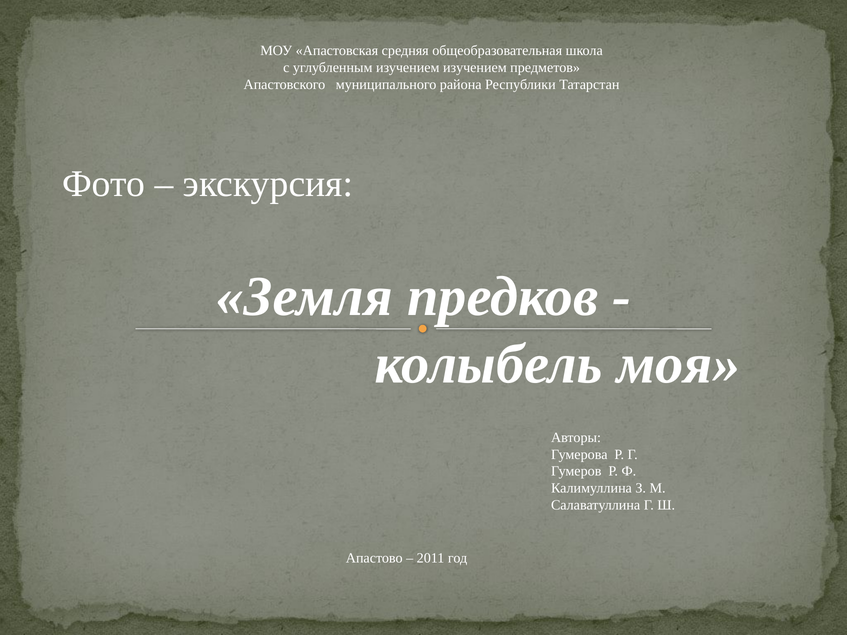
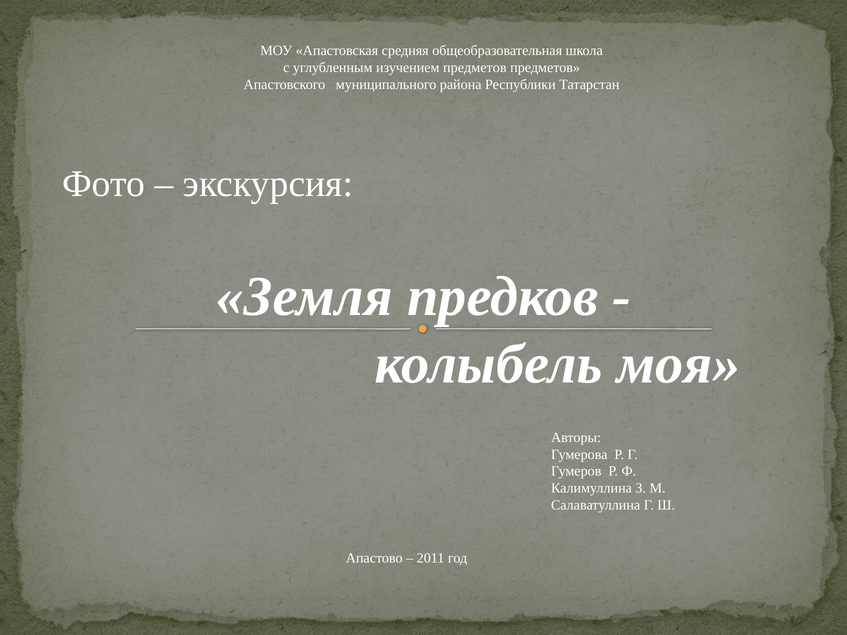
изучением изучением: изучением -> предметов (475, 67)
